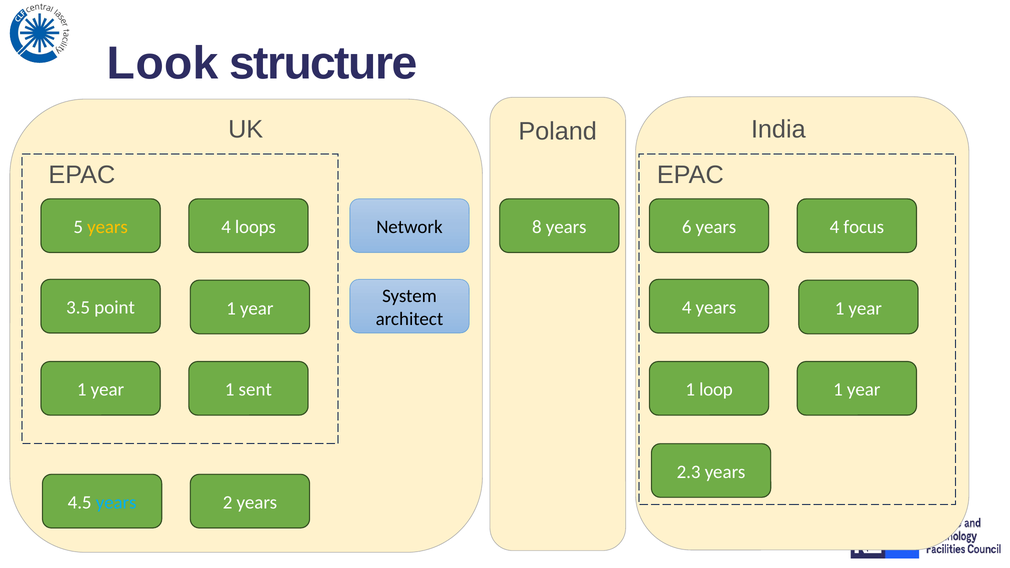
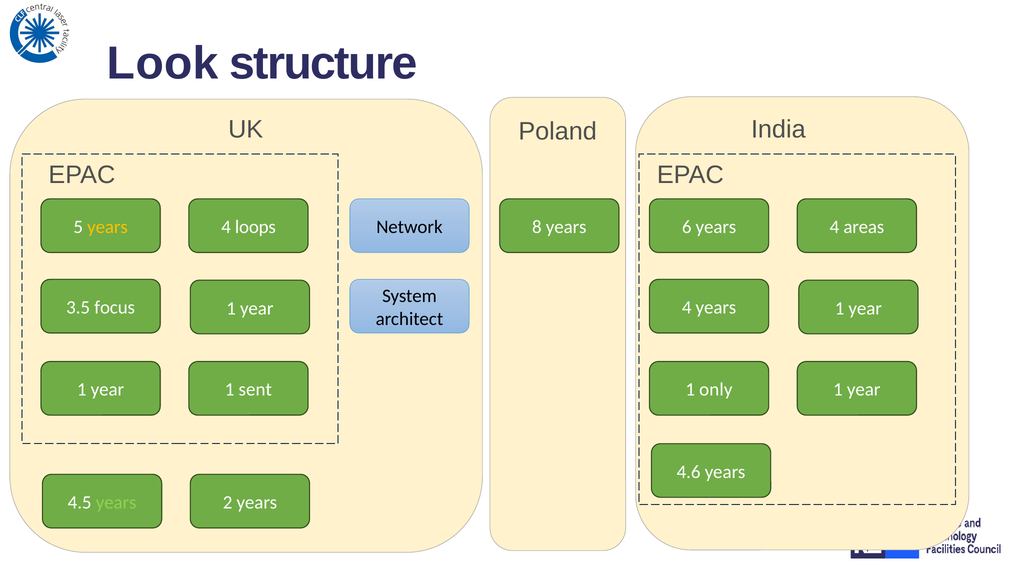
focus: focus -> areas (864, 227)
point: point -> focus (115, 308)
loop: loop -> only (716, 390)
2.3: 2.3 -> 4.6 (689, 472)
years colour: light blue -> light green (116, 503)
